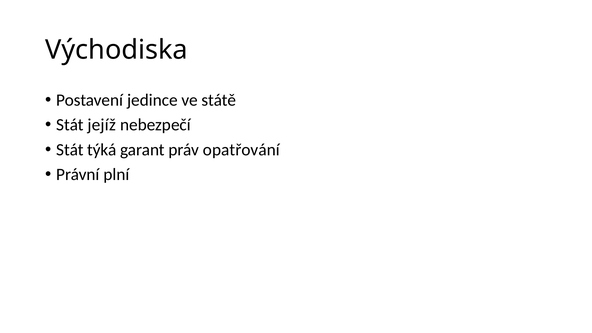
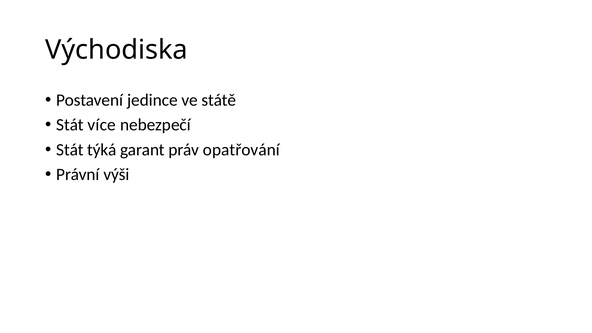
jejíž: jejíž -> více (102, 125)
plní: plní -> výši (116, 175)
